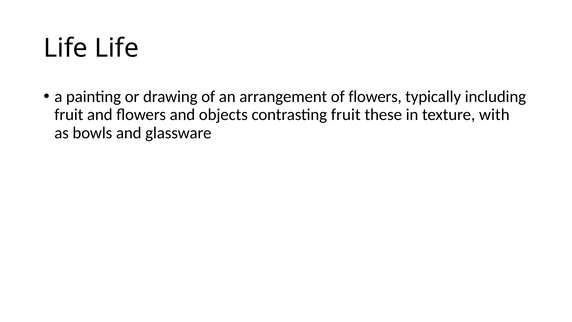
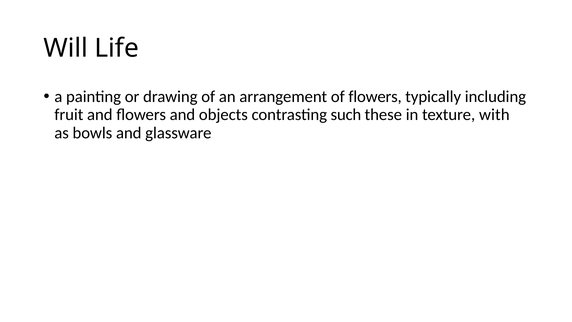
Life: Life -> Will (66, 48)
contrasting fruit: fruit -> such (346, 115)
